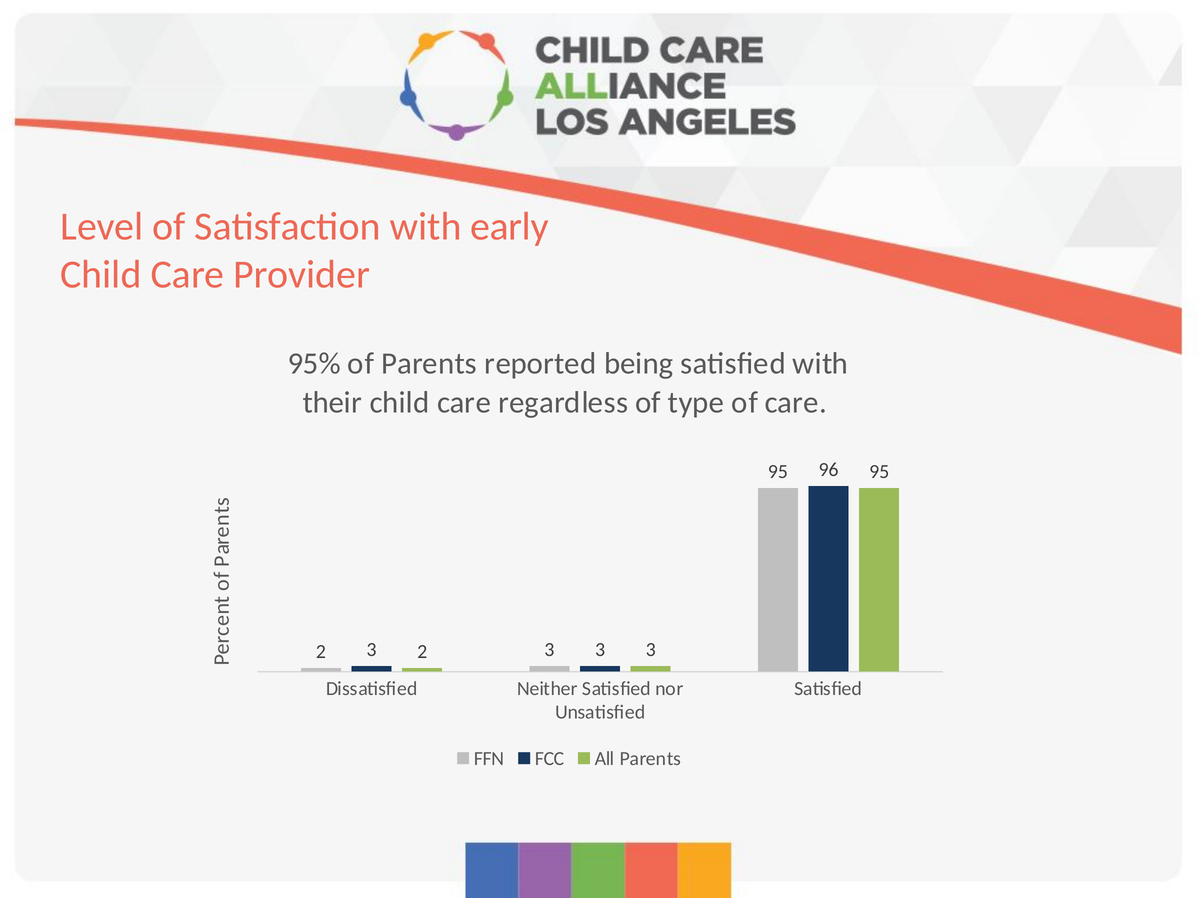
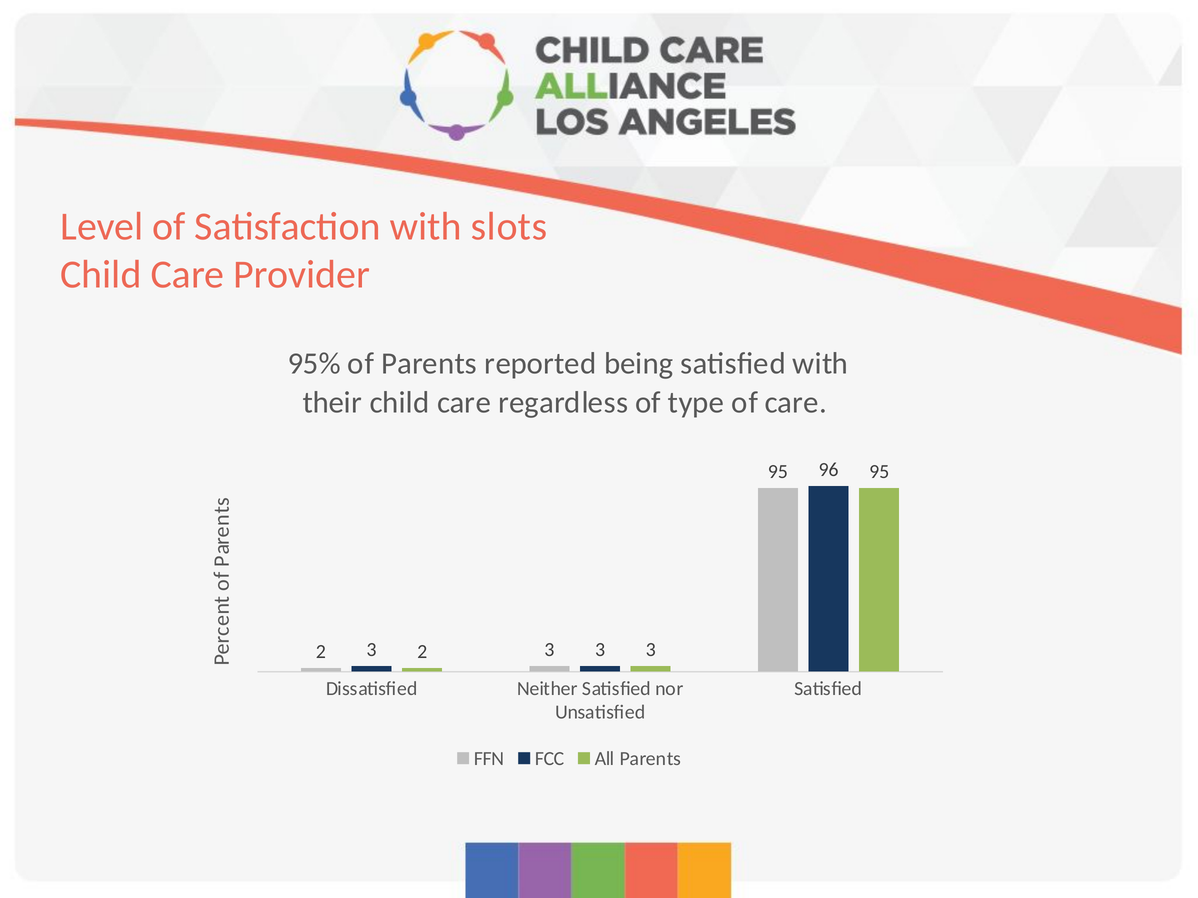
early: early -> slots (509, 227)
